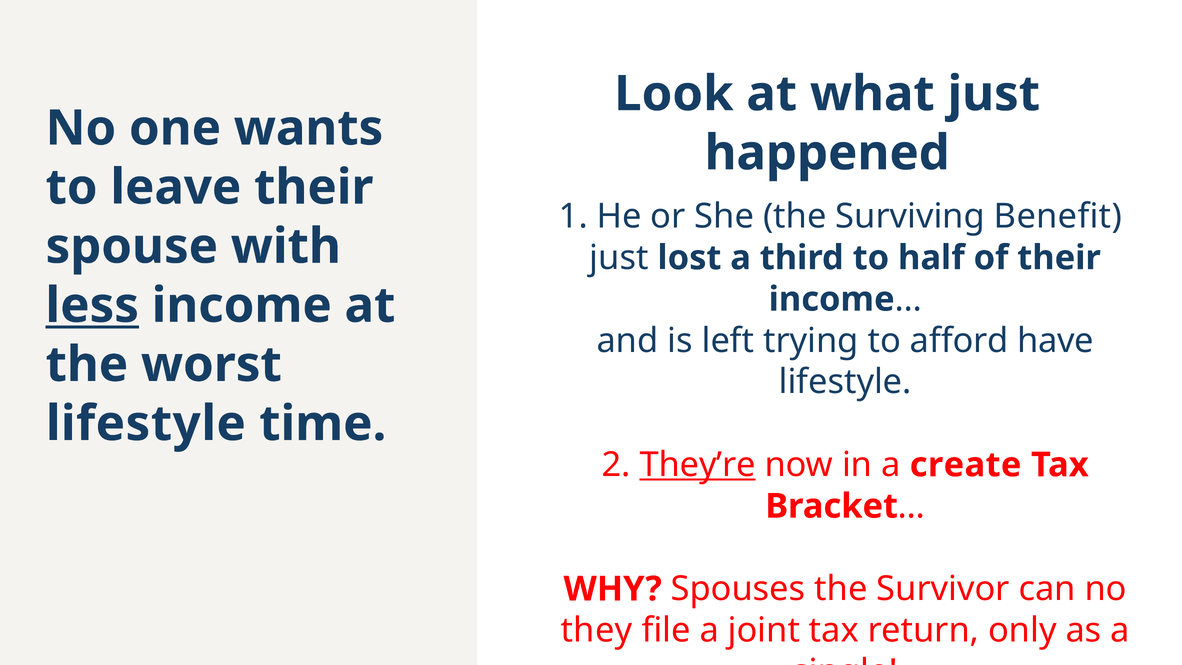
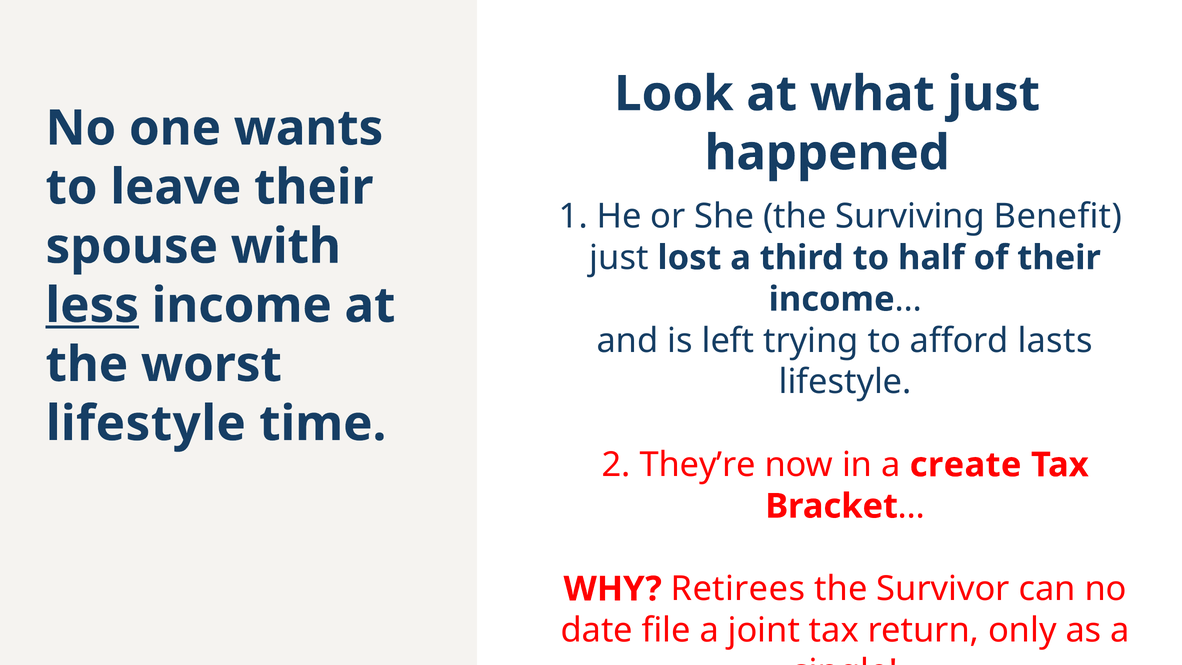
have: have -> lasts (1055, 341)
They’re underline: present -> none (698, 465)
Spouses: Spouses -> Retirees (738, 589)
they: they -> date (597, 630)
